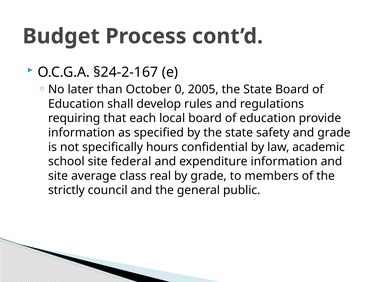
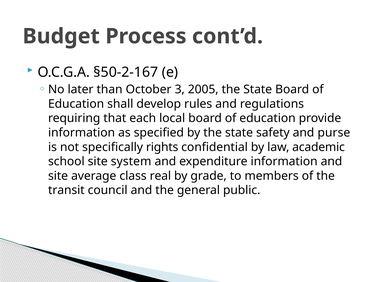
§24-2-167: §24-2-167 -> §50-2-167 (126, 72)
0: 0 -> 3 (180, 89)
and grade: grade -> purse (334, 133)
hours: hours -> rights (162, 147)
federal: federal -> system (131, 161)
strictly: strictly -> transit (66, 190)
